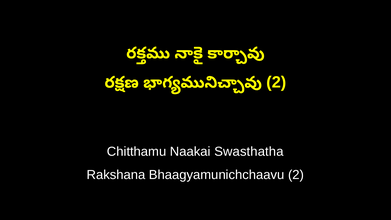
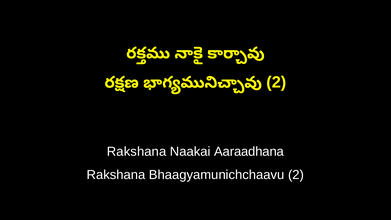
Chitthamu: Chitthamu -> Rakshana (137, 151)
Swasthatha: Swasthatha -> Aaraadhana (249, 151)
